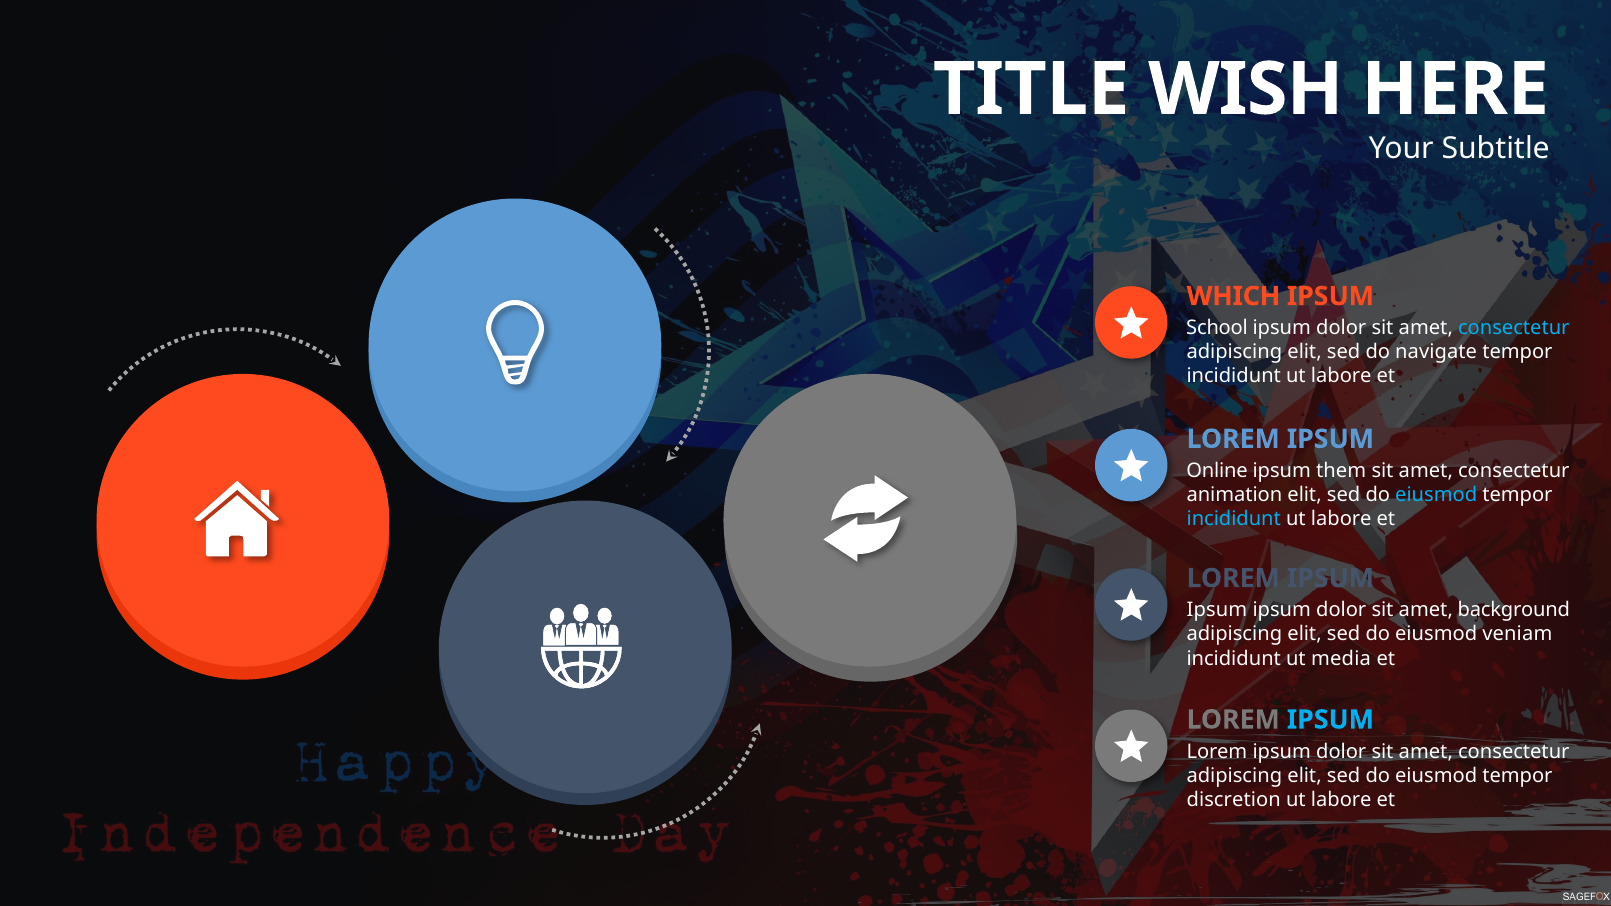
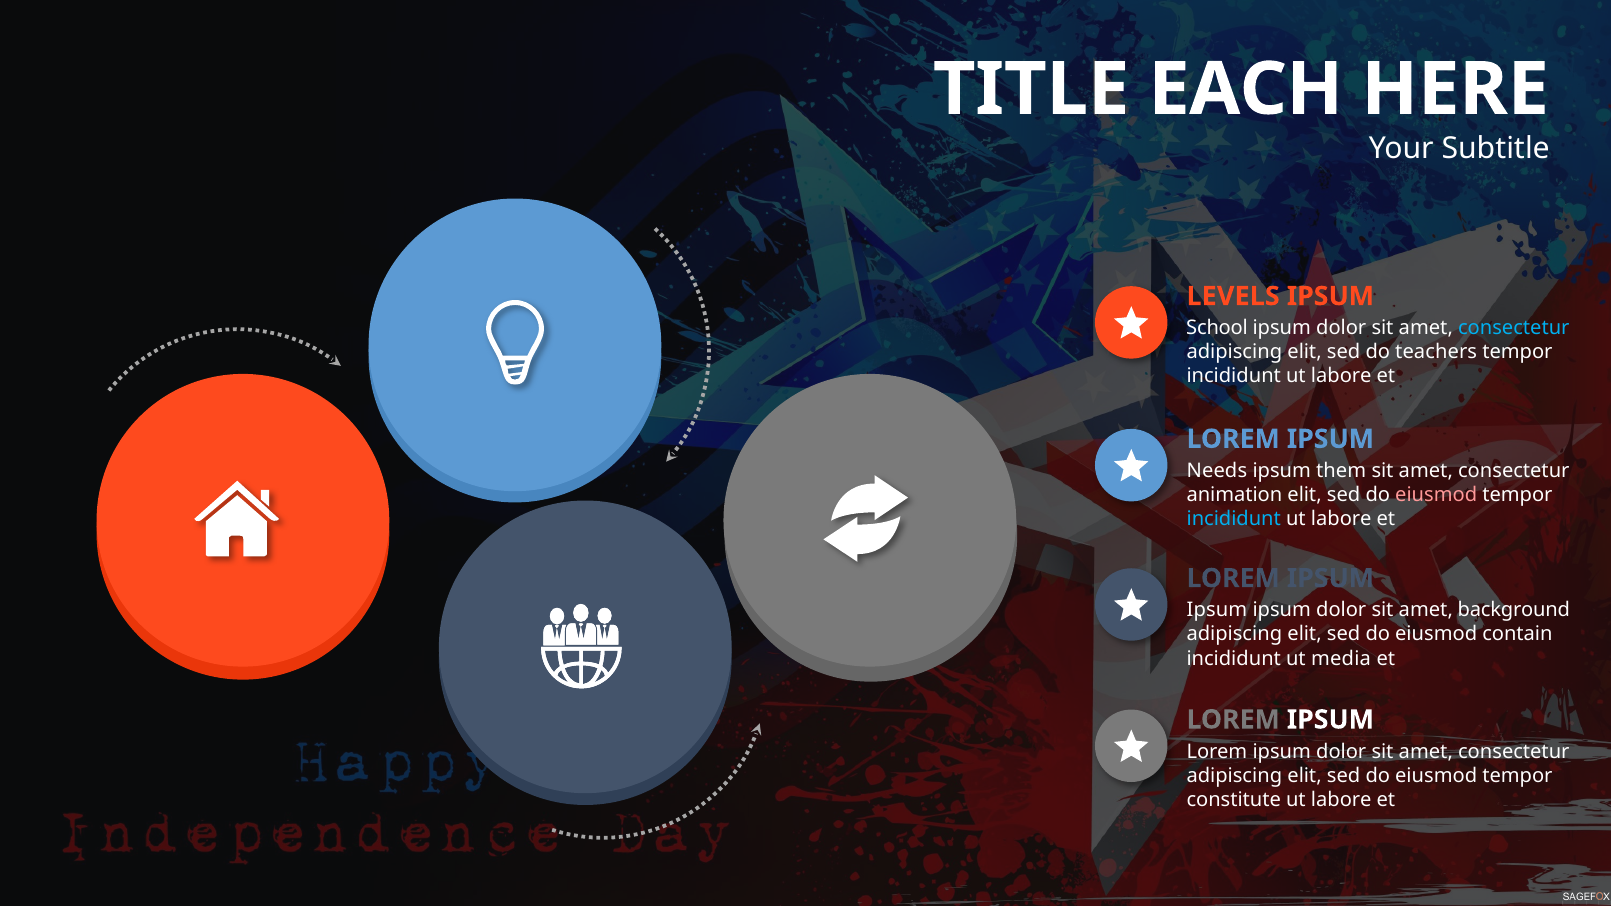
WISH: WISH -> EACH (1246, 89)
WHICH: WHICH -> LEVELS (1233, 296)
navigate: navigate -> teachers (1436, 352)
Online: Online -> Needs (1217, 471)
eiusmod colour: light blue -> pink (1436, 495)
veniam: veniam -> contain (1517, 634)
IPSUM colour: light blue -> white (1330, 720)
discretion: discretion -> constitute (1234, 800)
